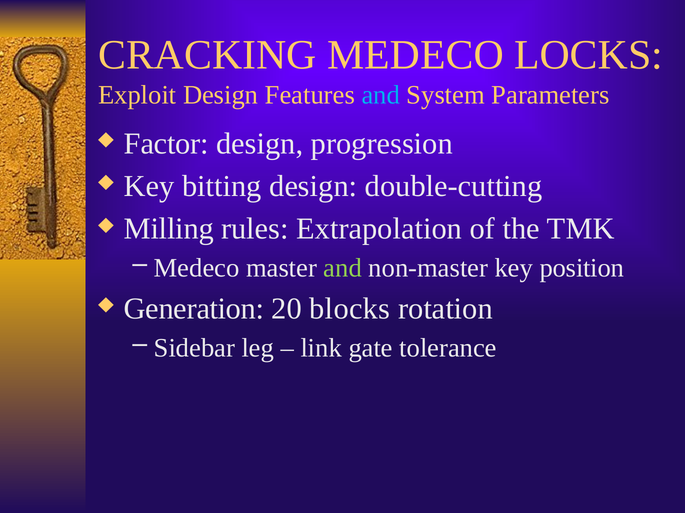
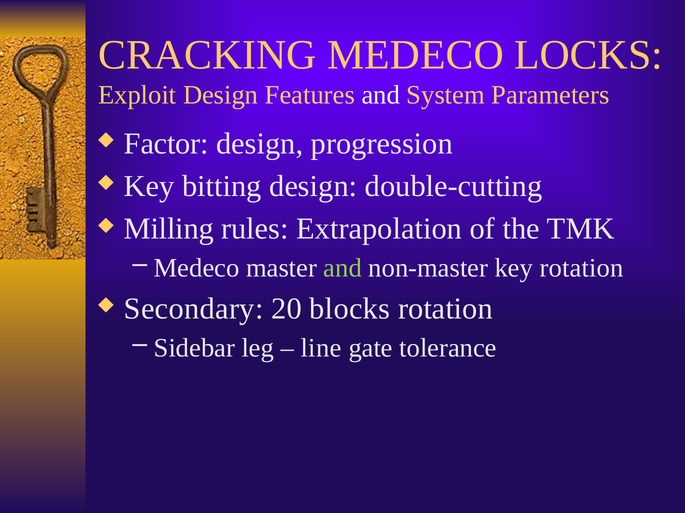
and colour: light blue -> white (381, 95)
key position: position -> rotation (582, 268)
Generation: Generation -> Secondary (194, 309)
link: link -> line (321, 348)
